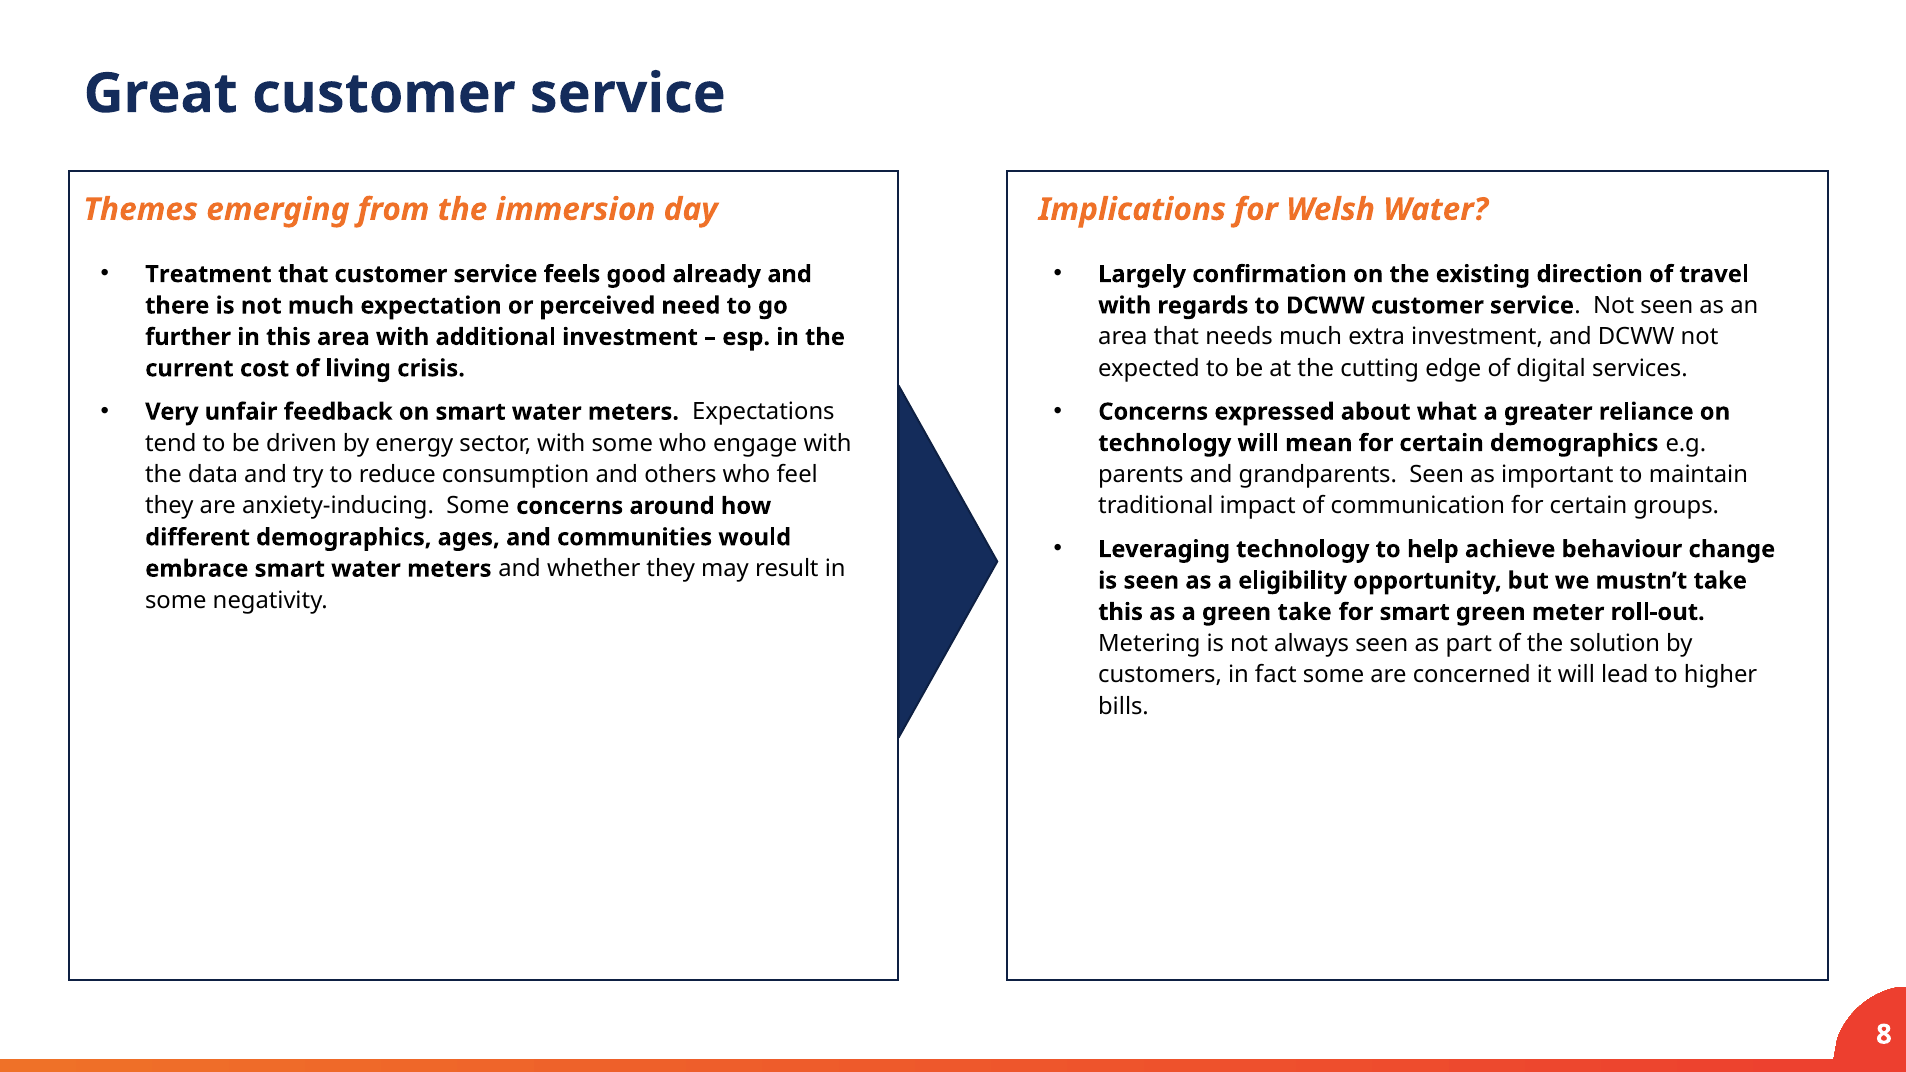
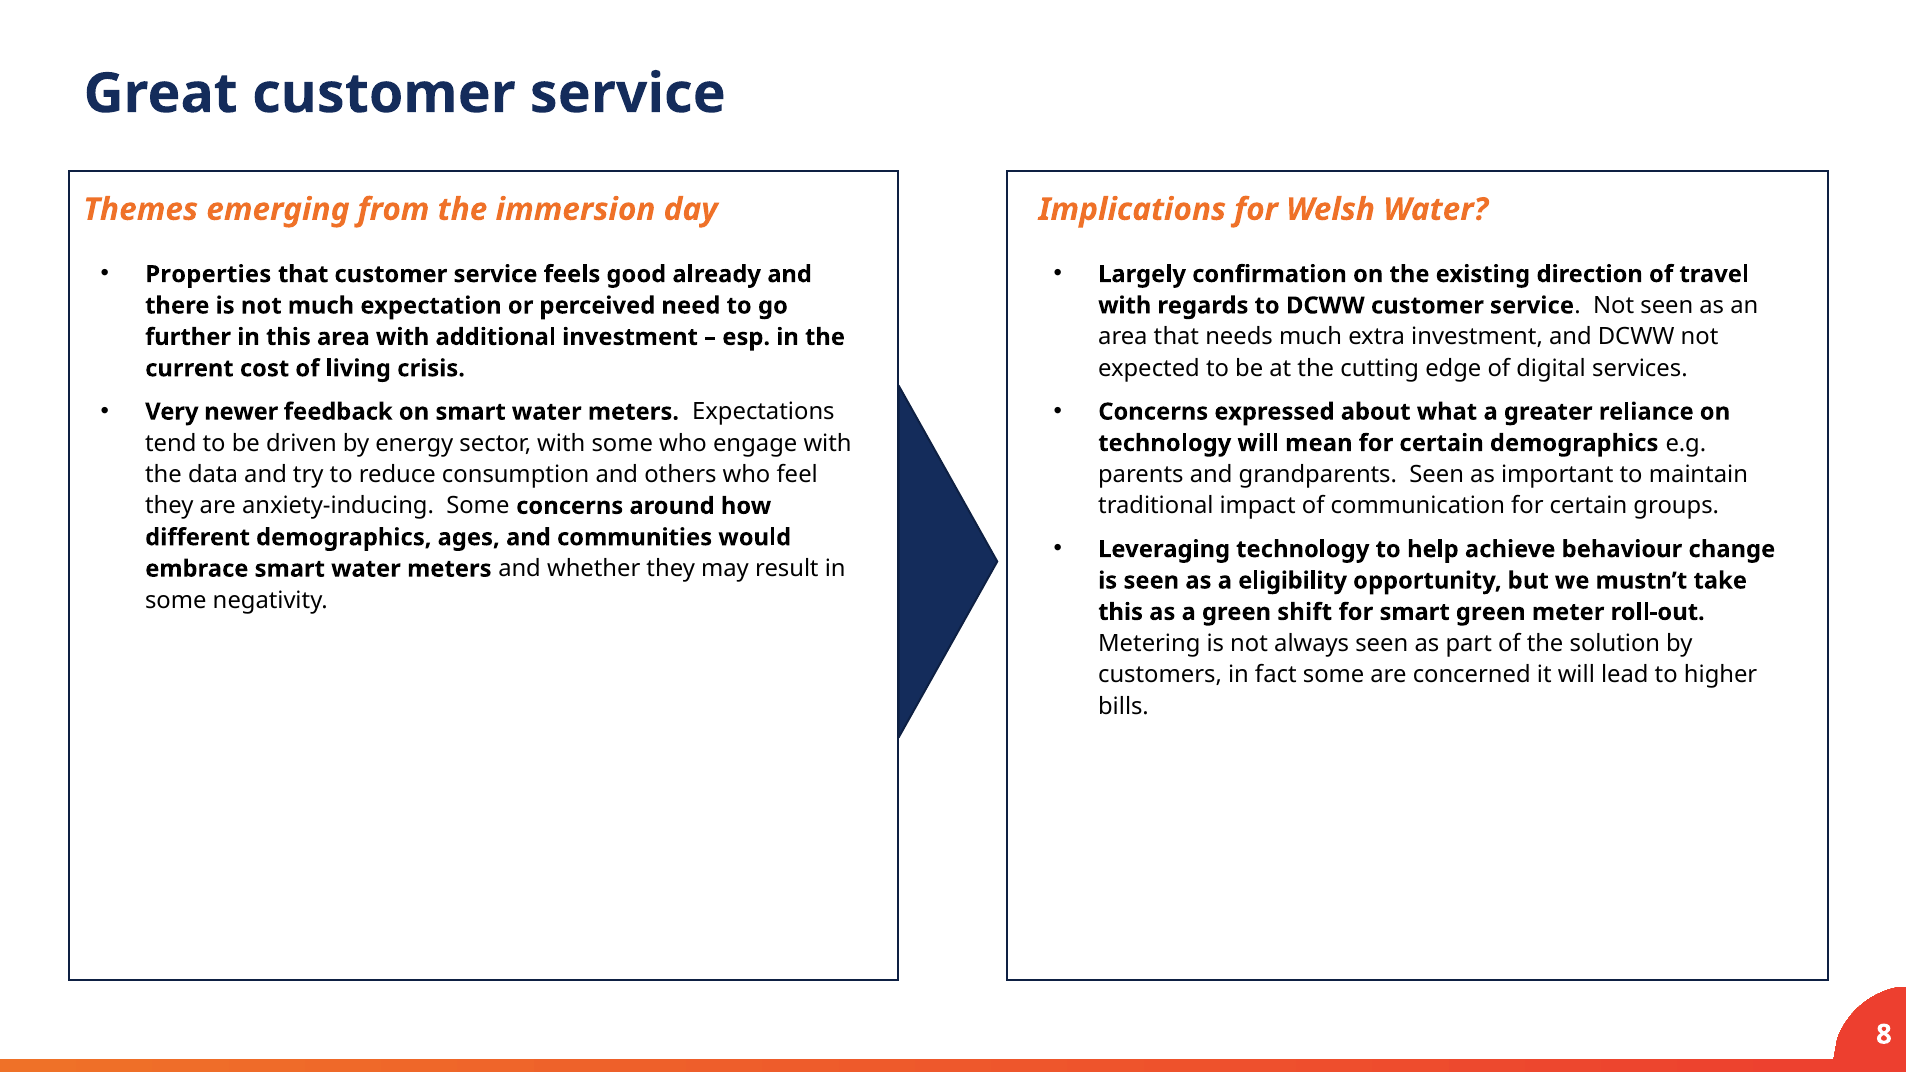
Treatment: Treatment -> Properties (208, 274)
unfair: unfair -> newer (241, 412)
green take: take -> shift (1305, 612)
